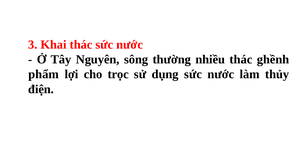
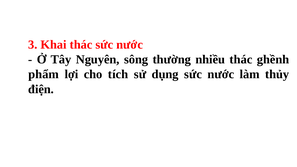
trọc: trọc -> tích (118, 74)
